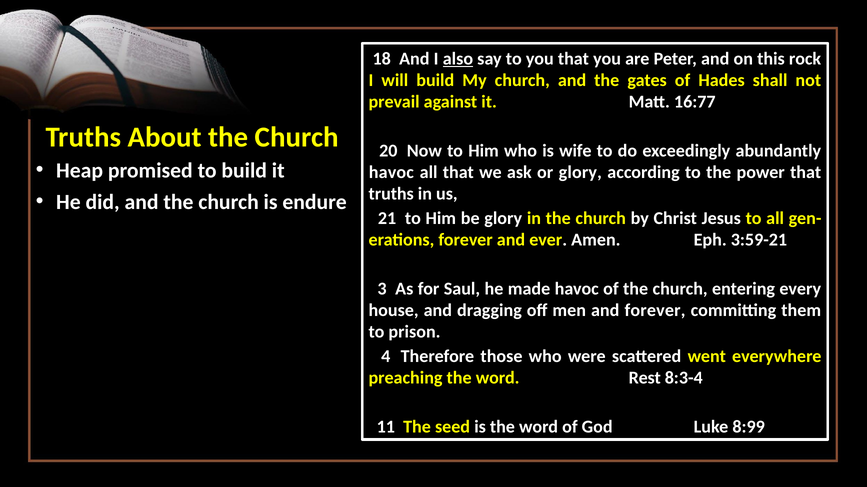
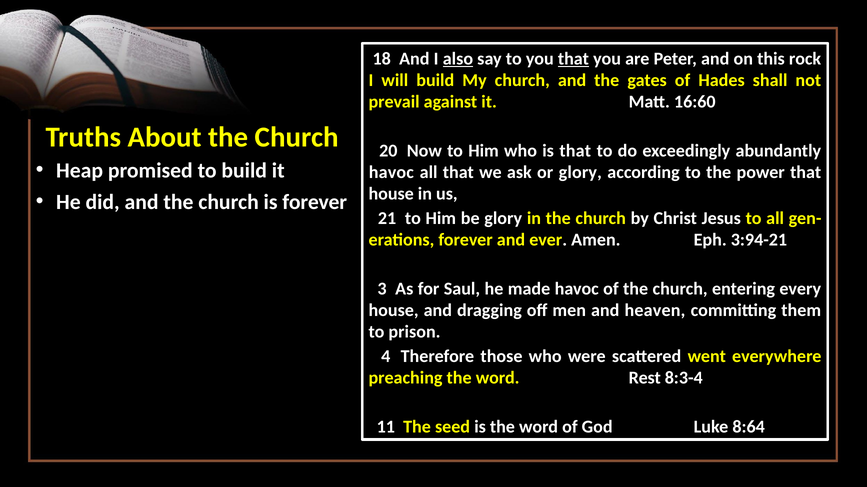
that underline: none -> present (573, 59)
16:77: 16:77 -> 16:60 (695, 102)
is wife: wife -> that (575, 151)
truths: truths -> house (391, 194)
is endure: endure -> forever (315, 202)
3:59-21: 3:59-21 -> 3:94-21 (759, 240)
and forever: forever -> heaven (655, 311)
8:99: 8:99 -> 8:64 (749, 427)
